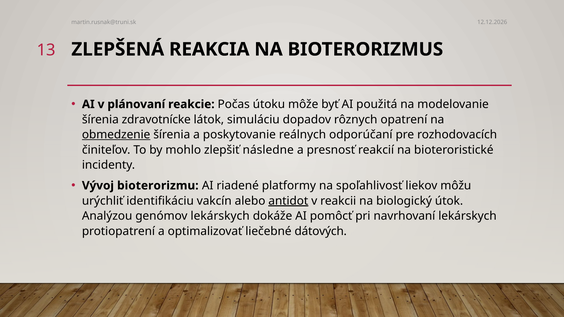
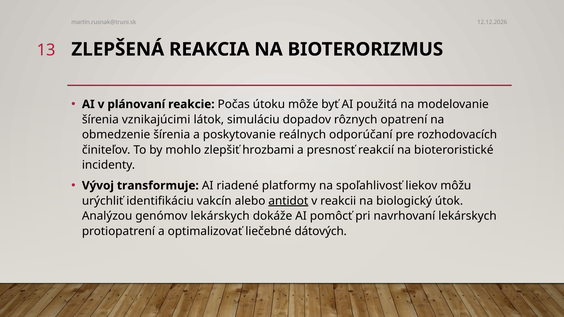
zdravotnícke: zdravotnícke -> vznikajúcimi (156, 120)
obmedzenie underline: present -> none (116, 135)
následne: následne -> hrozbami (268, 150)
bioterorizmu: bioterorizmu -> transformuje (158, 186)
